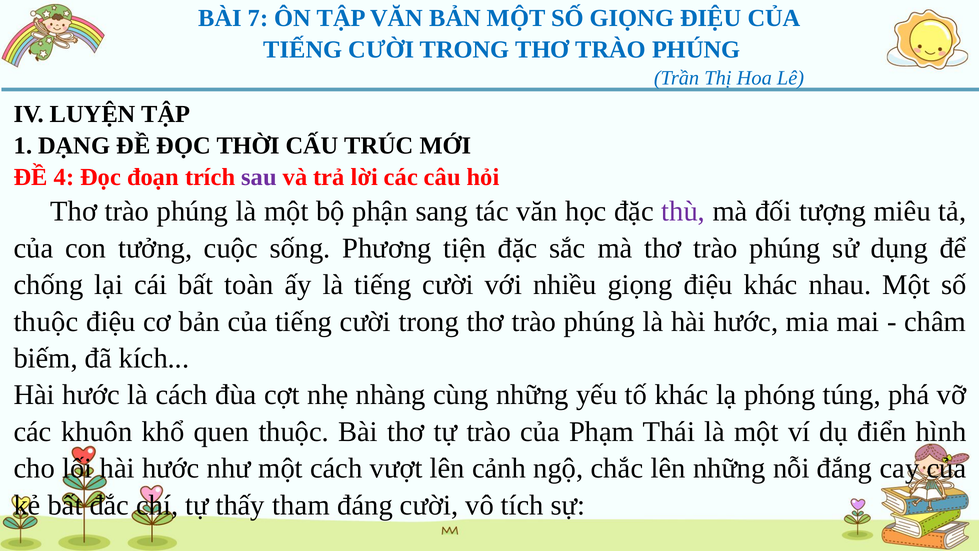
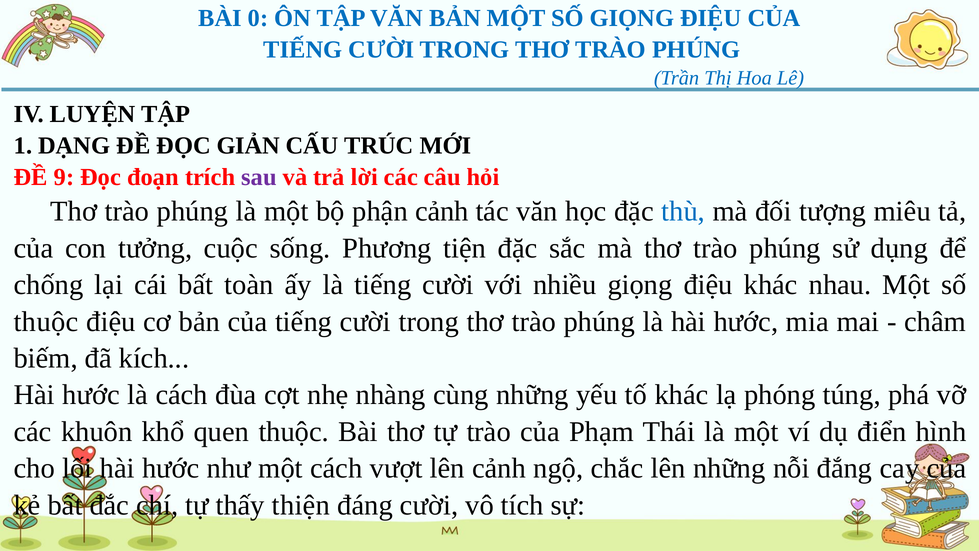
7: 7 -> 0 (258, 18)
THỜI: THỜI -> GIẢN (248, 145)
4: 4 -> 9 (64, 177)
phận sang: sang -> cảnh (442, 211)
thù colour: purple -> blue (683, 211)
tham: tham -> thiện (301, 505)
